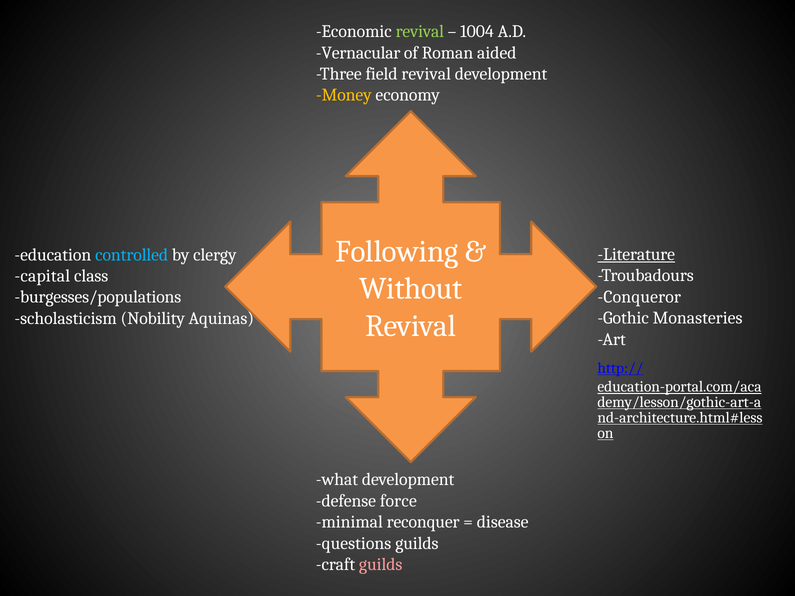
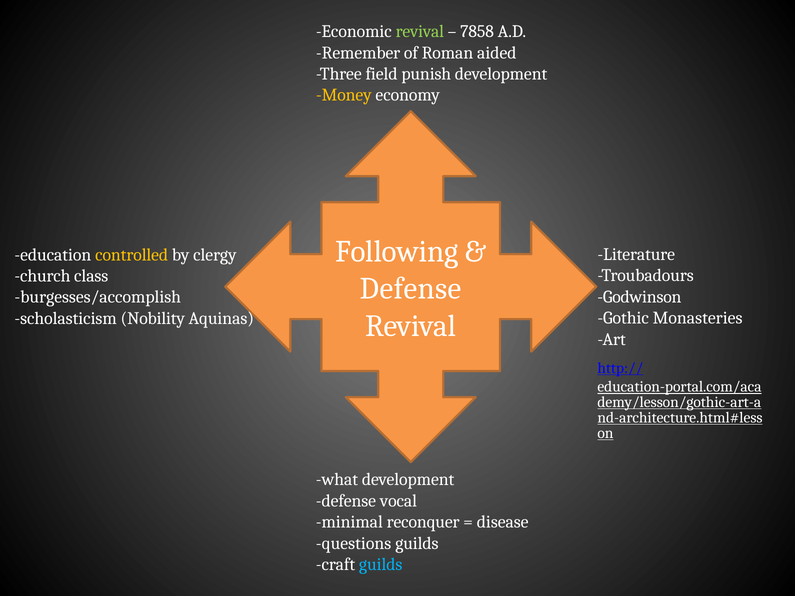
1004: 1004 -> 7858 (477, 32)
Vernacular: Vernacular -> Remember (358, 53)
field revival: revival -> punish (426, 74)
Literature underline: present -> none (636, 255)
controlled colour: light blue -> yellow (132, 255)
capital: capital -> church (42, 276)
Without: Without -> Defense (411, 289)
Conqueror: Conqueror -> Godwinson (639, 297)
burgesses/populations: burgesses/populations -> burgesses/accomplish (98, 297)
force: force -> vocal (398, 501)
guilds colour: pink -> light blue (381, 565)
